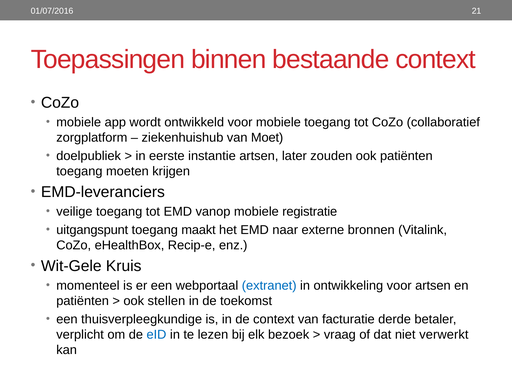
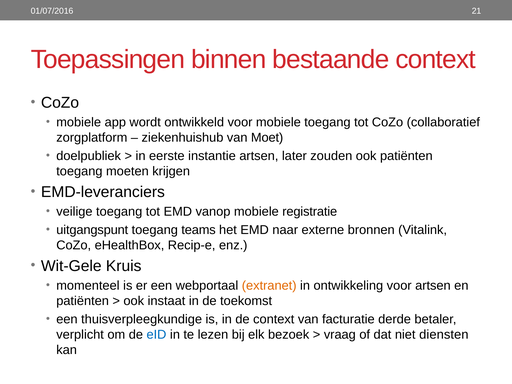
maakt: maakt -> teams (199, 230)
extranet colour: blue -> orange (269, 286)
stellen: stellen -> instaat (166, 301)
verwerkt: verwerkt -> diensten (444, 335)
